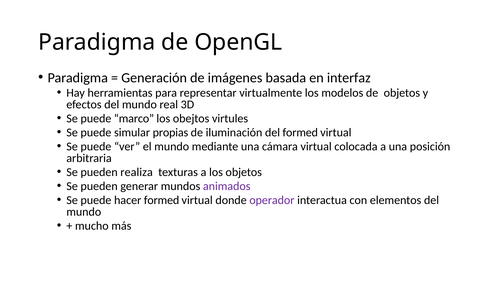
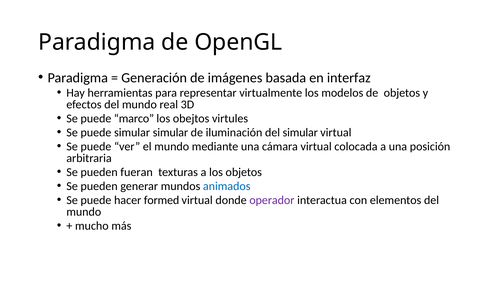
simular propias: propias -> simular (170, 132)
del formed: formed -> simular (300, 132)
realiza: realiza -> fueran (137, 172)
animados colour: purple -> blue (227, 186)
